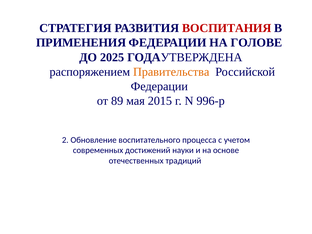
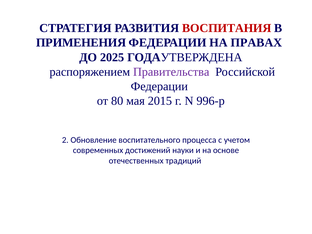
ГОЛОВЕ: ГОЛОВЕ -> ПРАВАХ (256, 43)
Правительства colour: orange -> purple (171, 72)
89: 89 -> 80 (117, 101)
